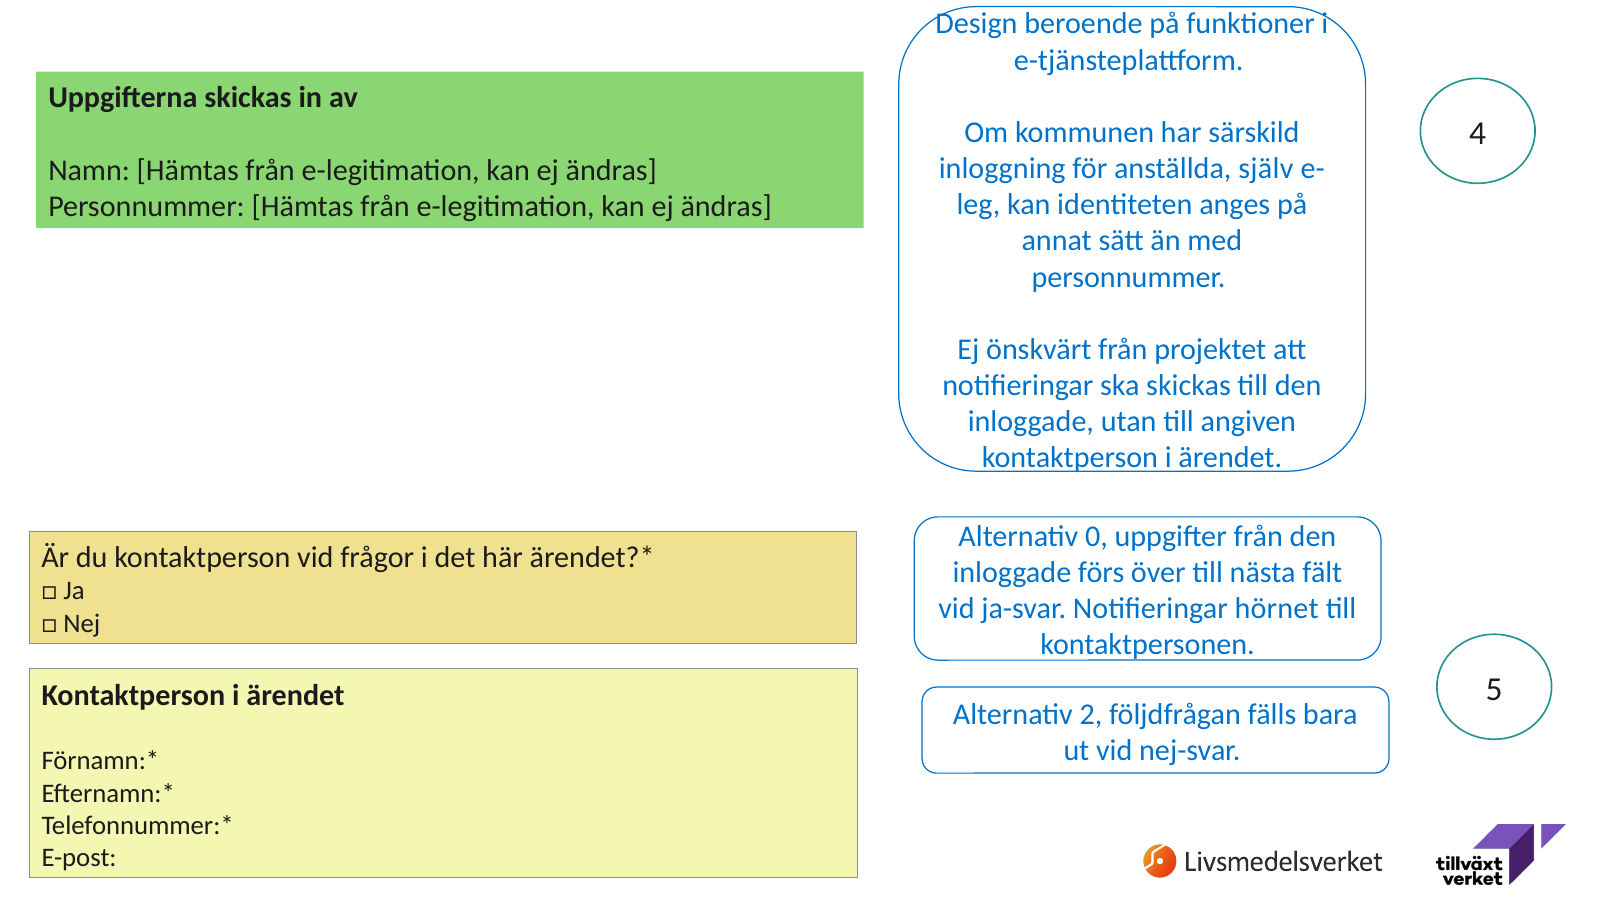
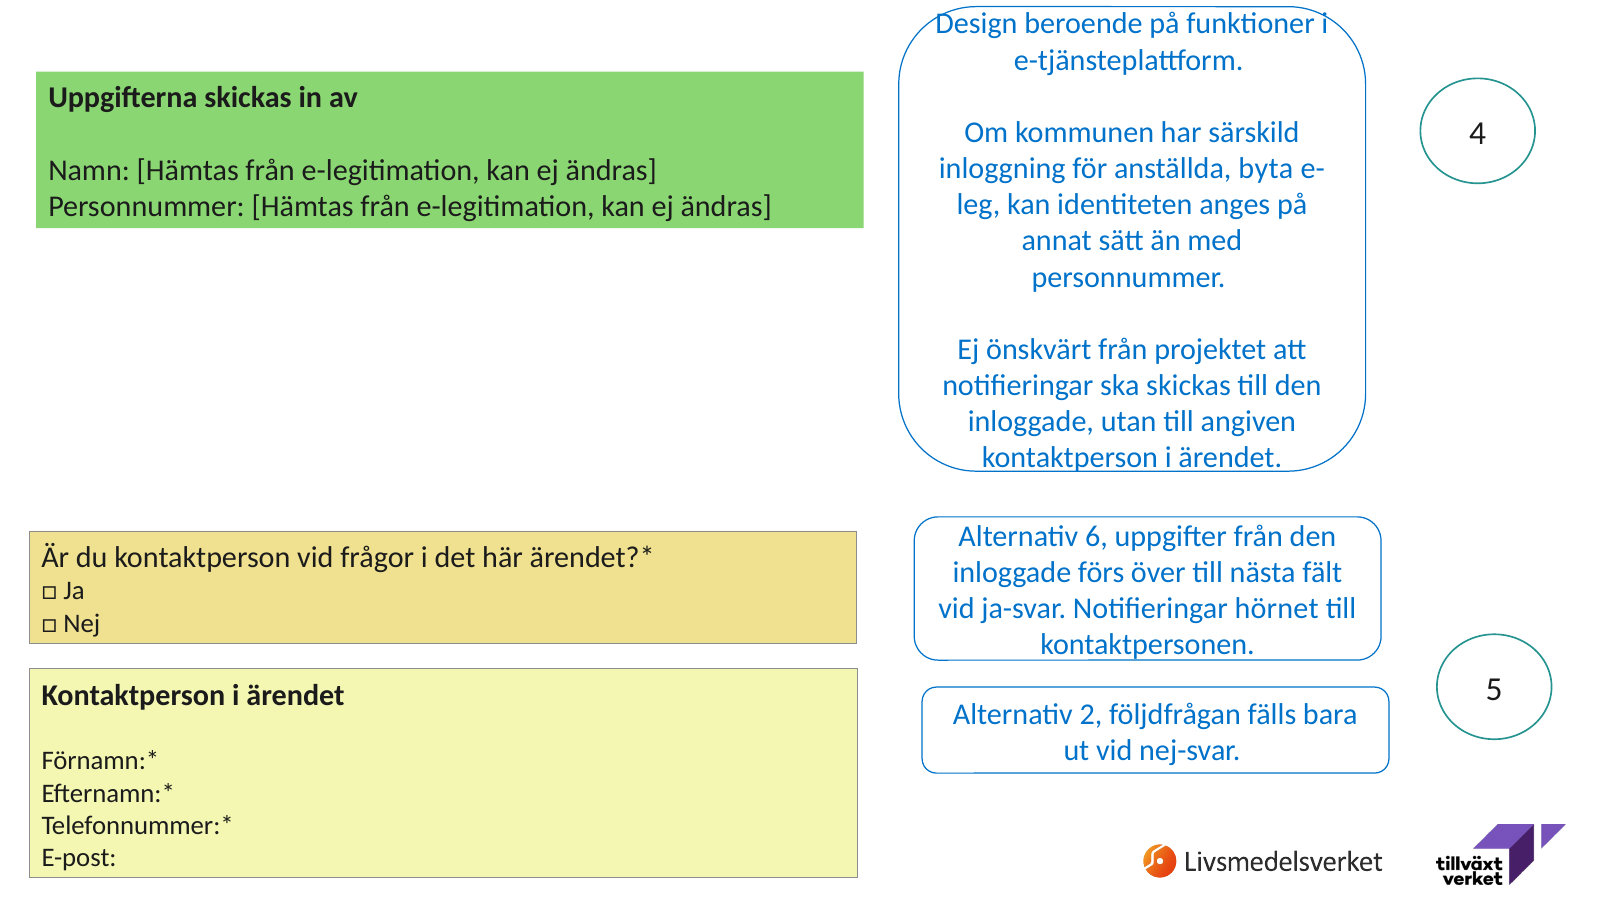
själv: själv -> byta (1266, 169)
0: 0 -> 6 (1096, 536)
